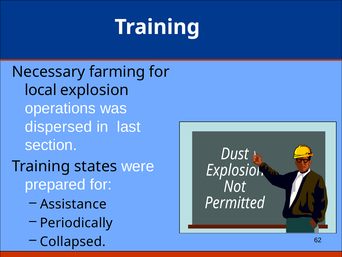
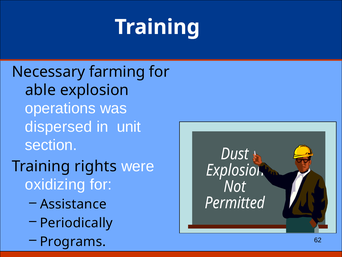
local: local -> able (40, 90)
last: last -> unit (129, 126)
states: states -> rights (96, 166)
prepared: prepared -> oxidizing (55, 184)
Collapsed: Collapsed -> Programs (73, 241)
